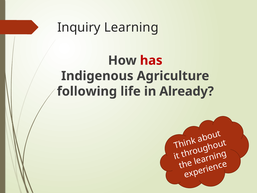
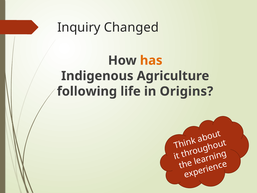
Learning: Learning -> Changed (131, 27)
has colour: red -> orange (151, 60)
Already: Already -> Origins (186, 91)
